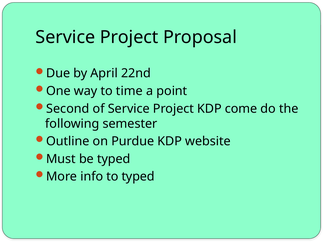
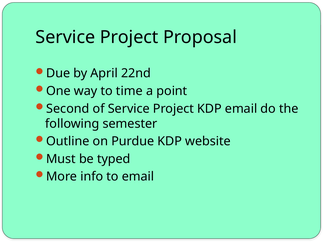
KDP come: come -> email (241, 109)
to typed: typed -> email (138, 177)
